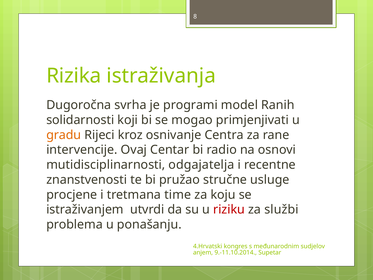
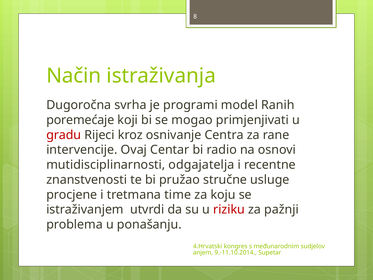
Rizika: Rizika -> Način (74, 76)
solidarnosti: solidarnosti -> poremećaje (80, 120)
gradu colour: orange -> red (64, 135)
službi: službi -> pažnji (281, 209)
